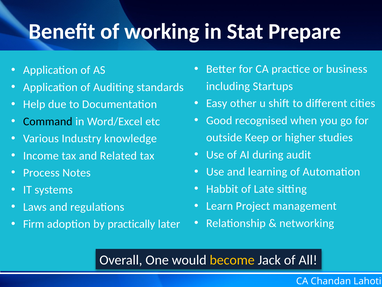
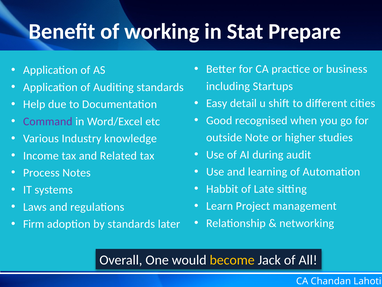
other: other -> detail (243, 103)
Command colour: black -> purple (48, 121)
Keep: Keep -> Note (257, 137)
by practically: practically -> standards (131, 224)
